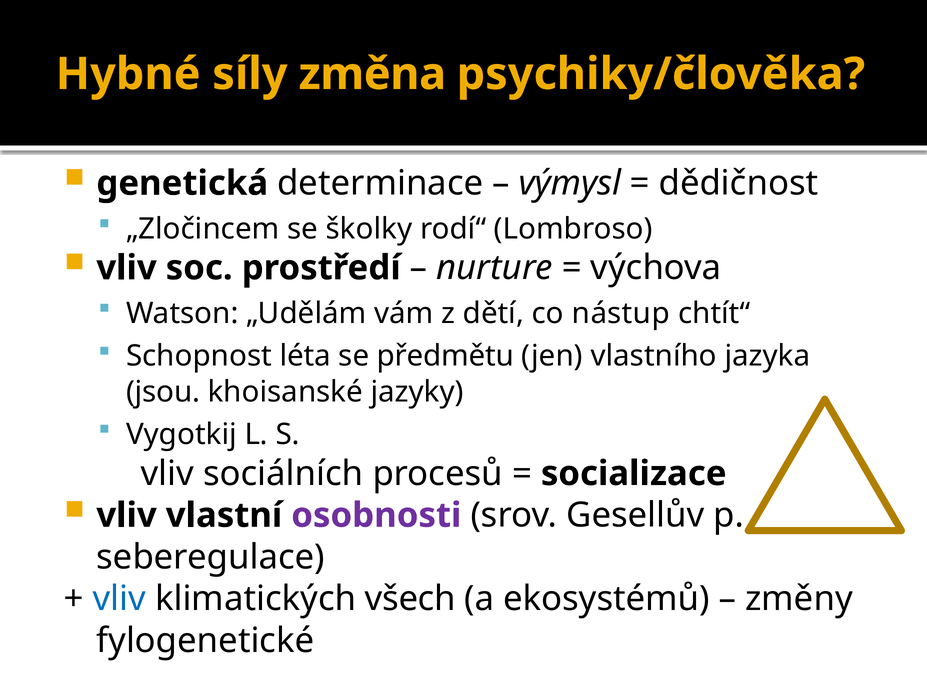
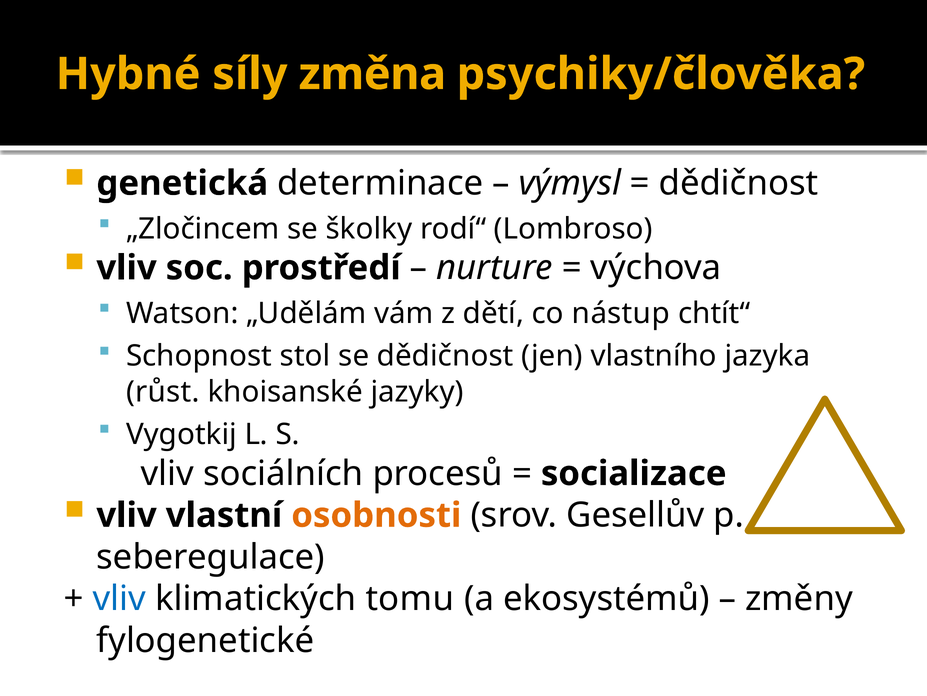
léta: léta -> stol (305, 356)
se předmětu: předmětu -> dědičnost (445, 356)
jsou: jsou -> růst (163, 391)
osobnosti colour: purple -> orange (376, 515)
všech: všech -> tomu (410, 598)
